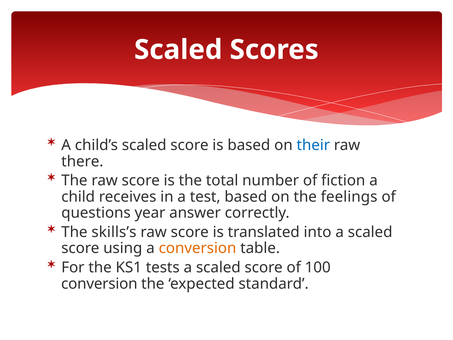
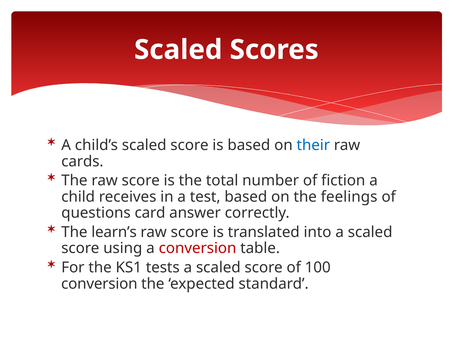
there: there -> cards (82, 161)
year: year -> card (150, 213)
skills’s: skills’s -> learn’s (114, 232)
conversion colour: orange -> red (198, 248)
